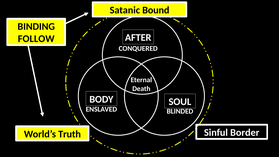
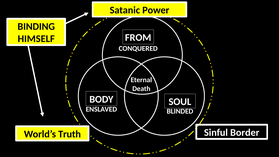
Bound: Bound -> Power (156, 10)
AFTER: AFTER -> FROM (138, 38)
FOLLOW: FOLLOW -> HIMSELF (36, 39)
